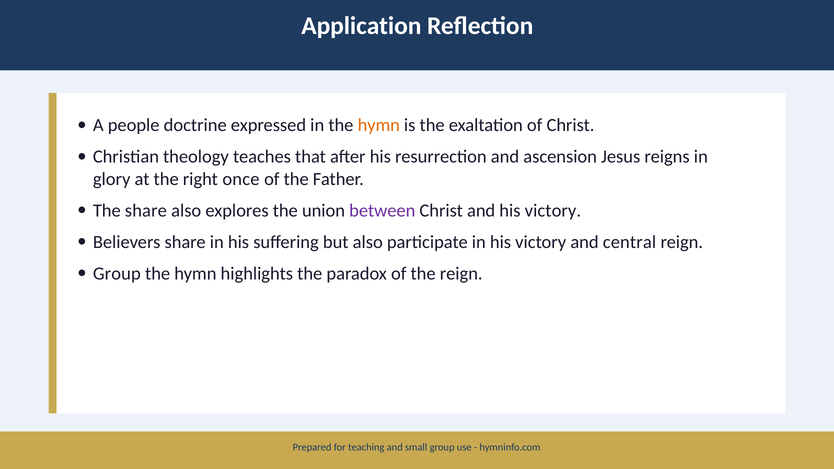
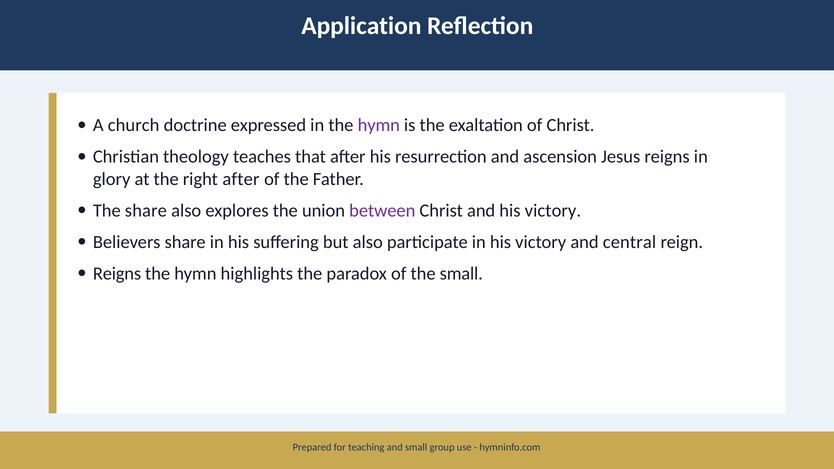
people: people -> church (134, 125)
hymn colour: orange -> purple (379, 125)
right once: once -> after (241, 179)
Group: Group -> Reigns (117, 274)
the reign: reign -> small (461, 274)
